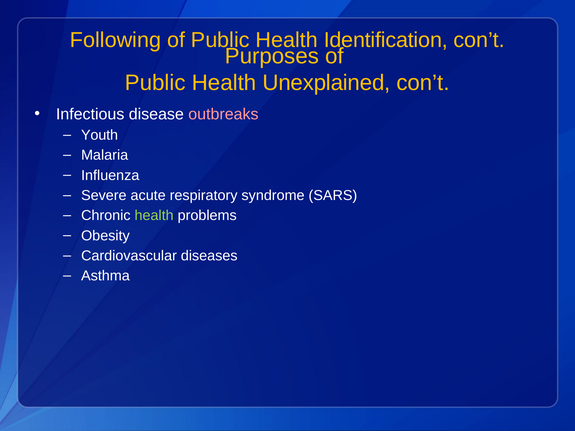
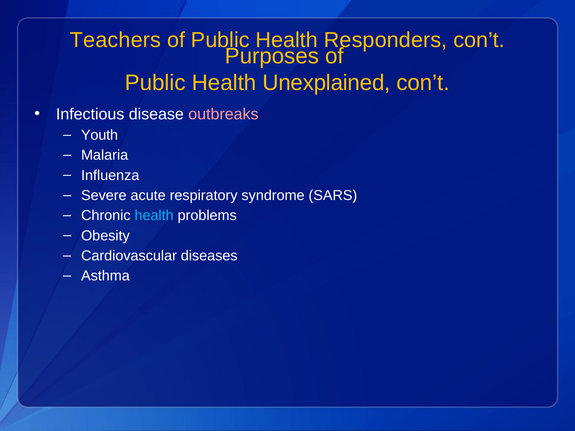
Following: Following -> Teachers (115, 40)
Identification: Identification -> Responders (386, 40)
health colour: light green -> light blue (154, 216)
